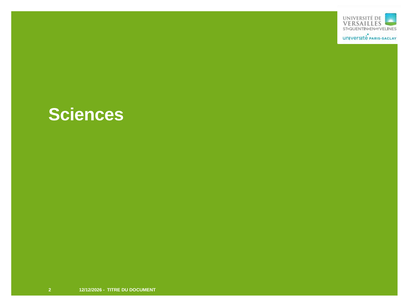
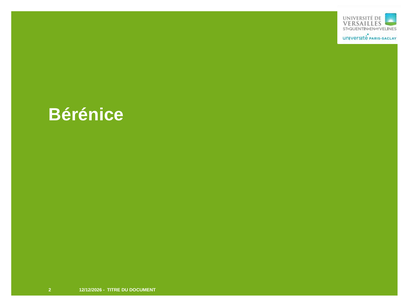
Sciences: Sciences -> Bérénice (86, 115)
